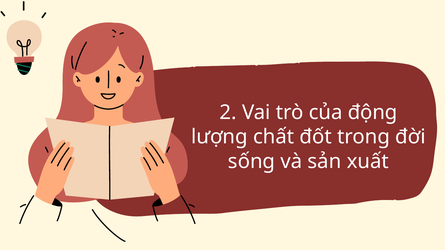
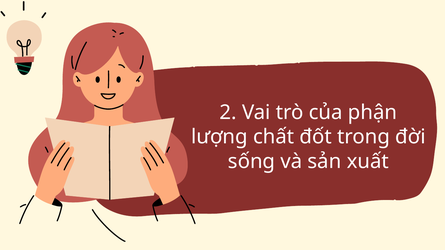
động: động -> phận (373, 113)
